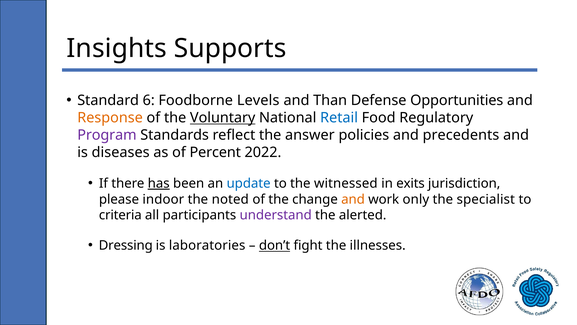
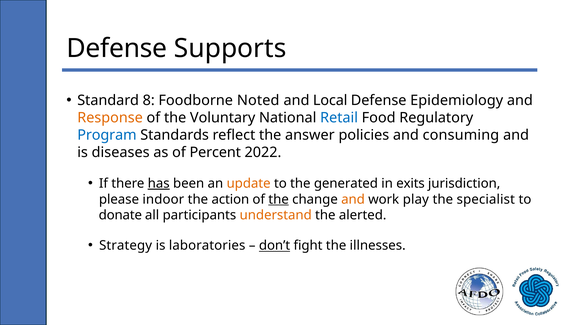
Insights: Insights -> Defense (117, 48)
6: 6 -> 8 (149, 100)
Levels: Levels -> Noted (258, 100)
Than: Than -> Local (330, 100)
Opportunities: Opportunities -> Epidemiology (457, 100)
Voluntary underline: present -> none (223, 118)
Program colour: purple -> blue (107, 135)
precedents: precedents -> consuming (461, 135)
update colour: blue -> orange (249, 183)
witnessed: witnessed -> generated (346, 183)
noted: noted -> action (230, 199)
the underline: none -> present (279, 199)
only: only -> play (416, 199)
criteria: criteria -> donate (120, 215)
understand colour: purple -> orange (276, 215)
Dressing: Dressing -> Strategy (126, 245)
